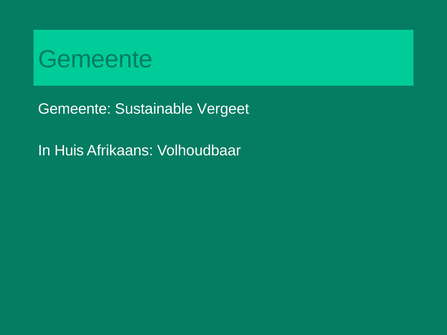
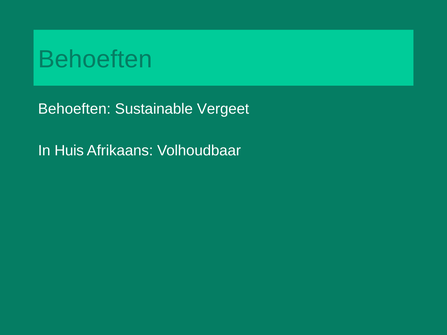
Gemeente: Gemeente -> Behoeften (95, 59)
Gemeente: Gemeente -> Behoeften (74, 109)
